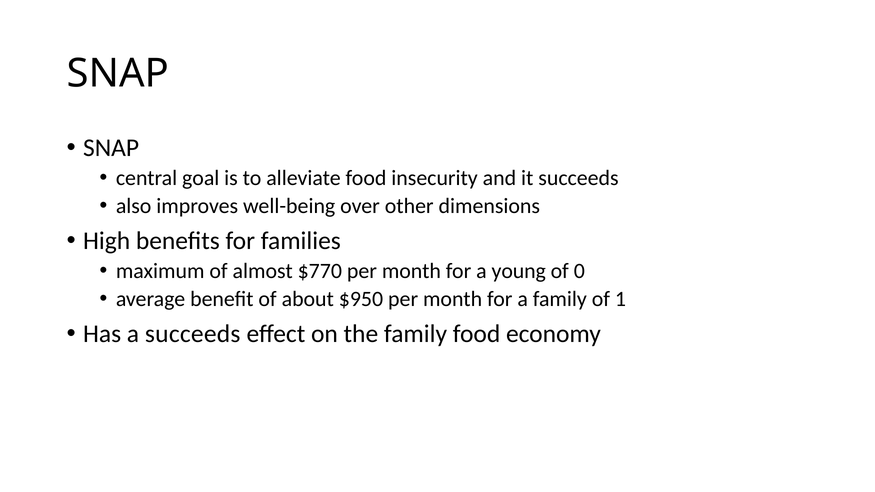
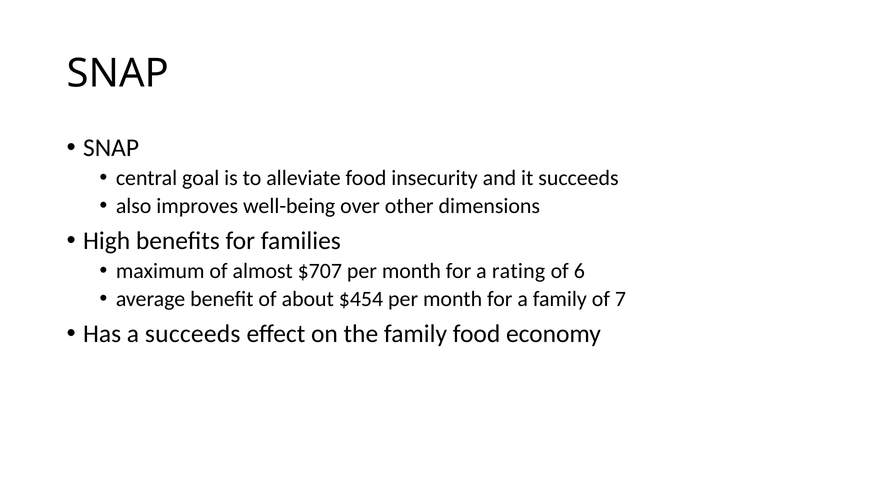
$770: $770 -> $707 (320, 271)
young: young -> rating (519, 271)
0: 0 -> 6 (579, 271)
$950: $950 -> $454 (361, 299)
1: 1 -> 7 (621, 299)
